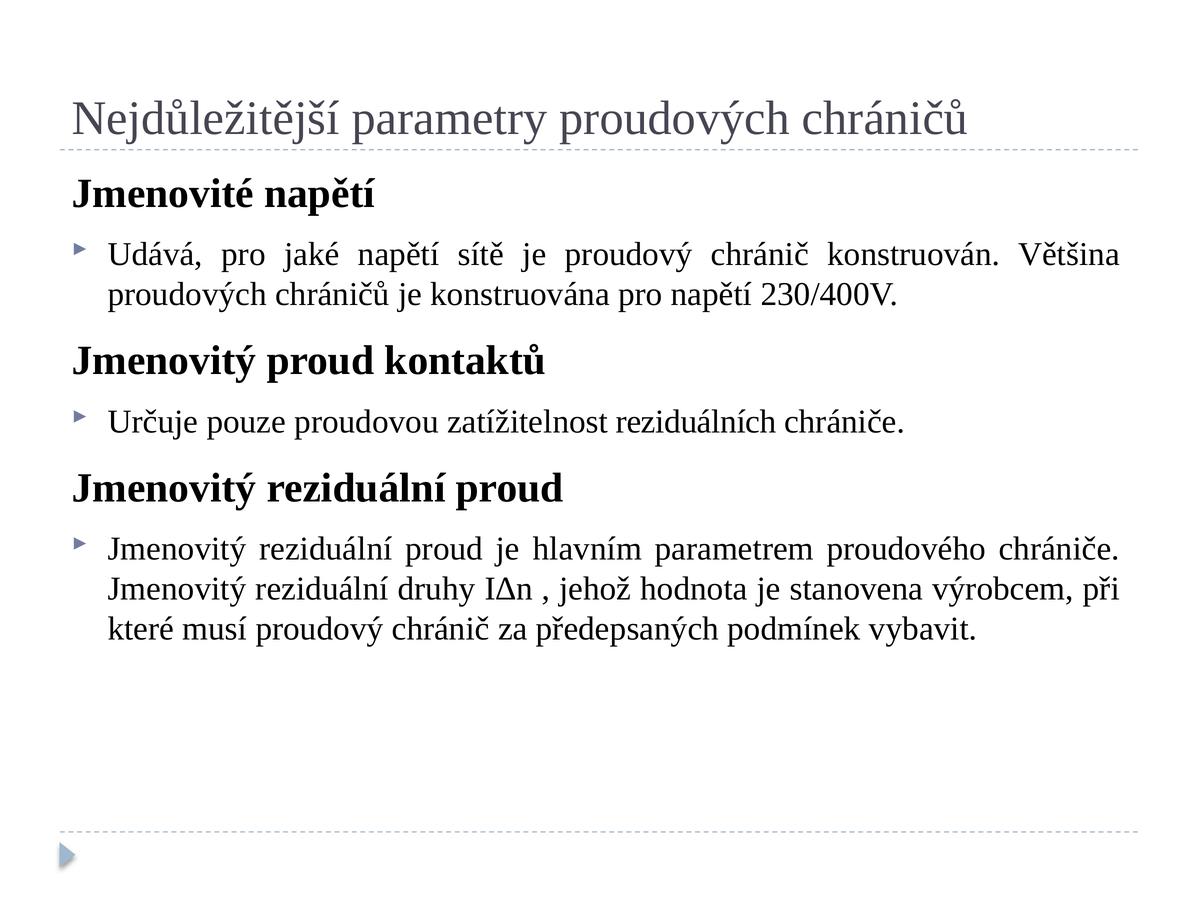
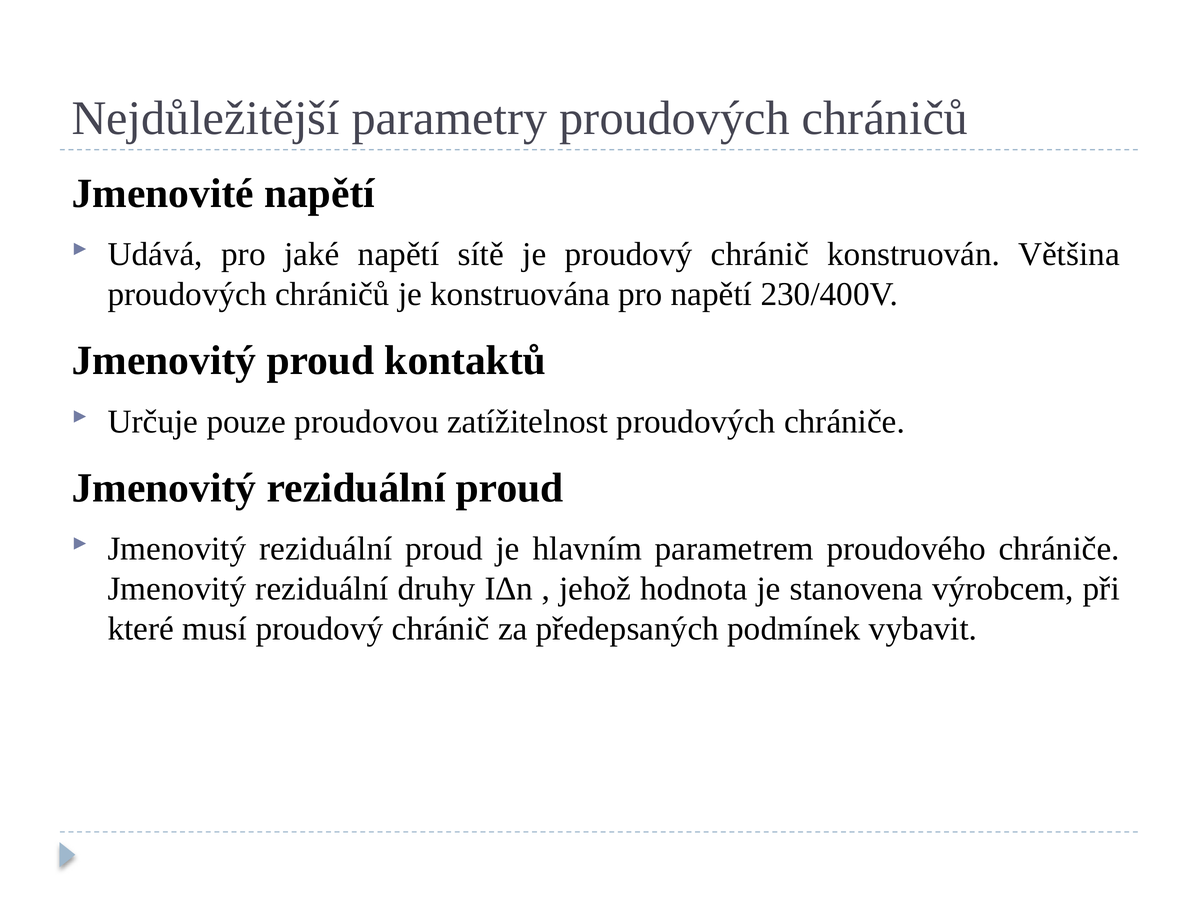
zatížitelnost reziduálních: reziduálních -> proudových (696, 422)
